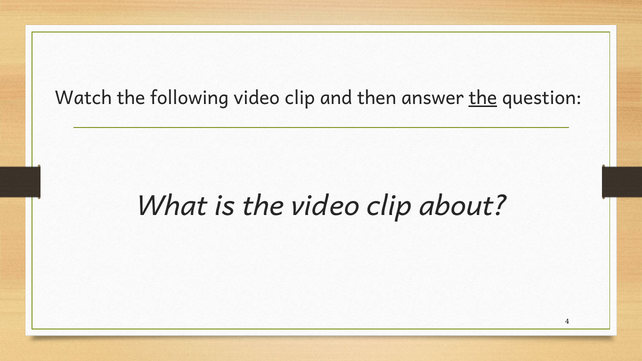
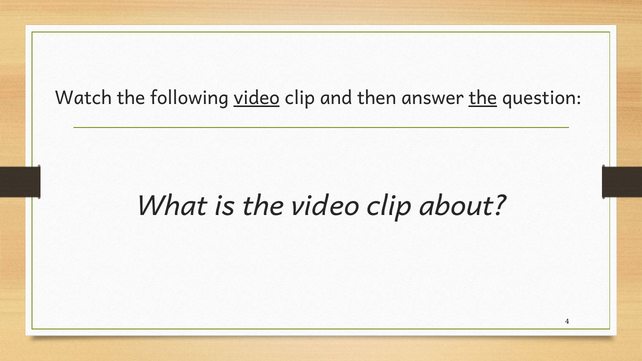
video underline: none -> present (257, 98)
